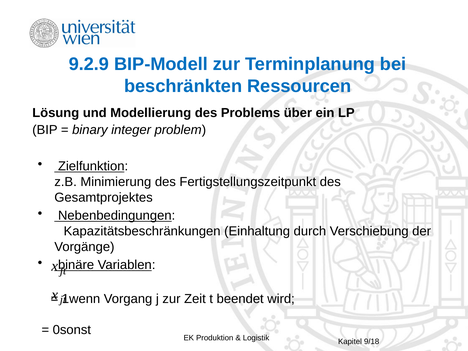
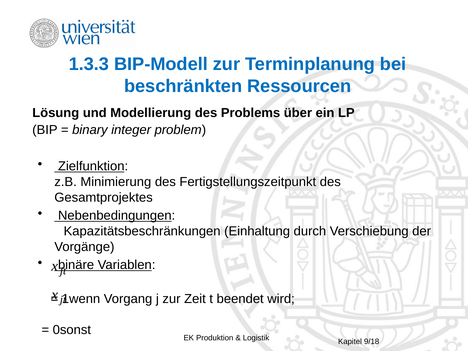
9.2.9: 9.2.9 -> 1.3.3 (89, 64)
